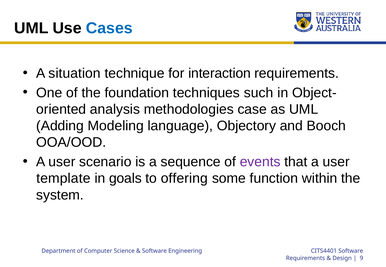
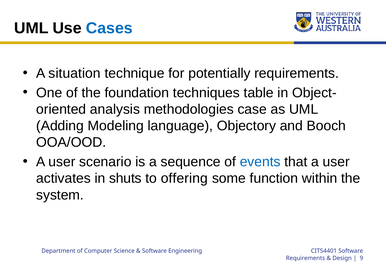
interaction: interaction -> potentially (219, 73)
such: such -> table (259, 93)
events colour: purple -> blue (260, 162)
template: template -> activates (64, 179)
goals: goals -> shuts (125, 179)
